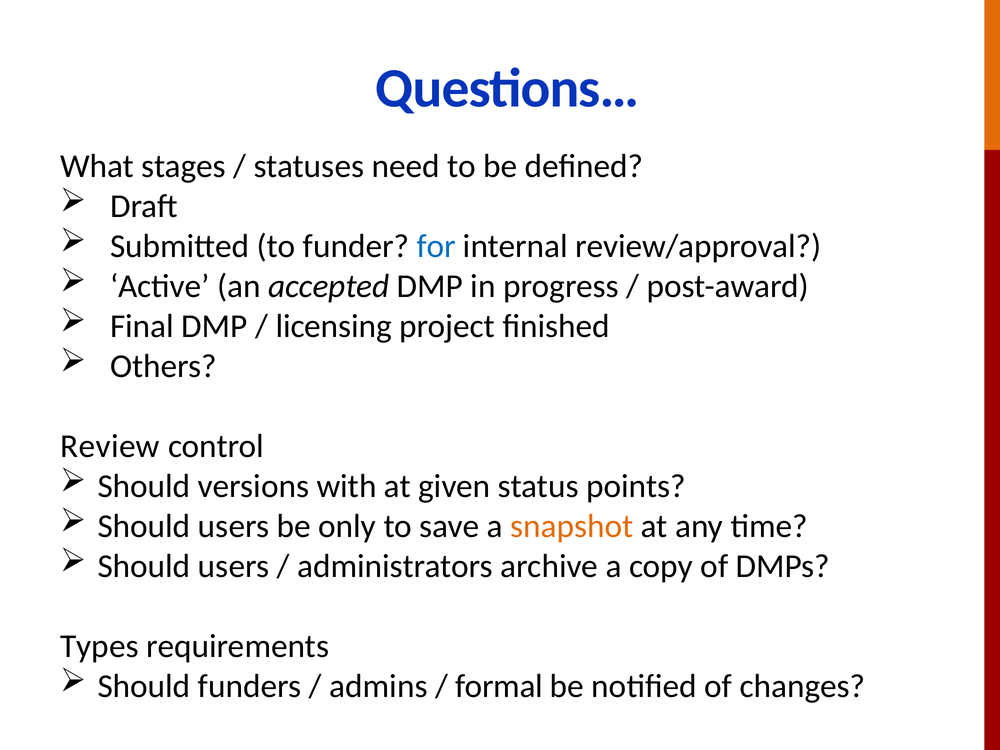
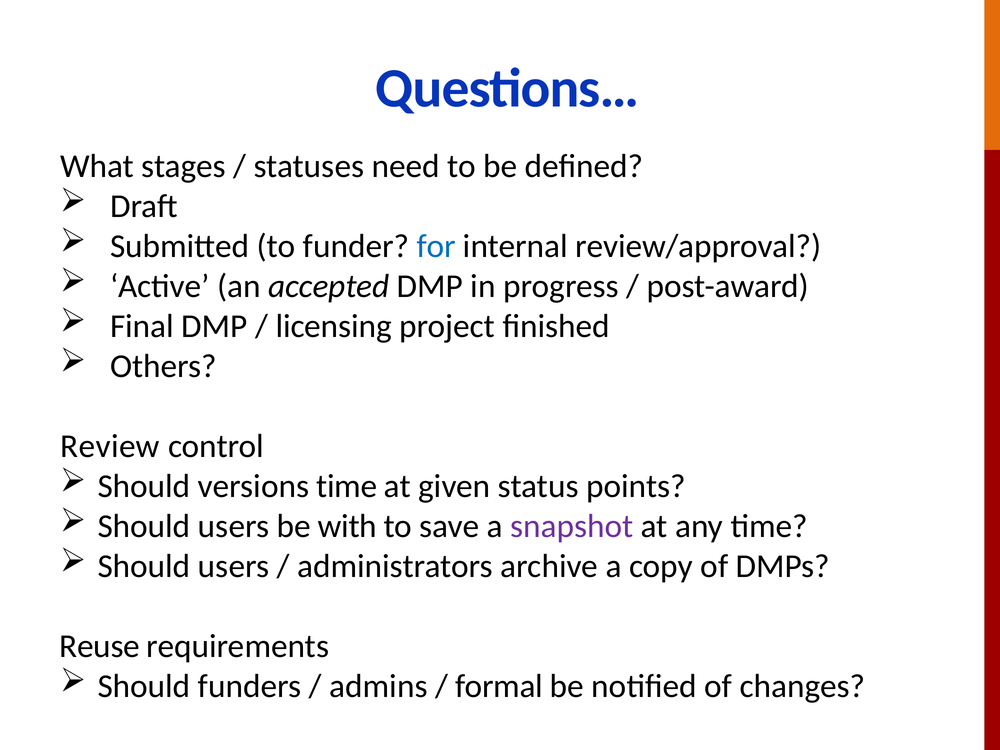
versions with: with -> time (347, 486)
only: only -> with (347, 526)
snapshot colour: orange -> purple (572, 526)
Types: Types -> Reuse (100, 646)
